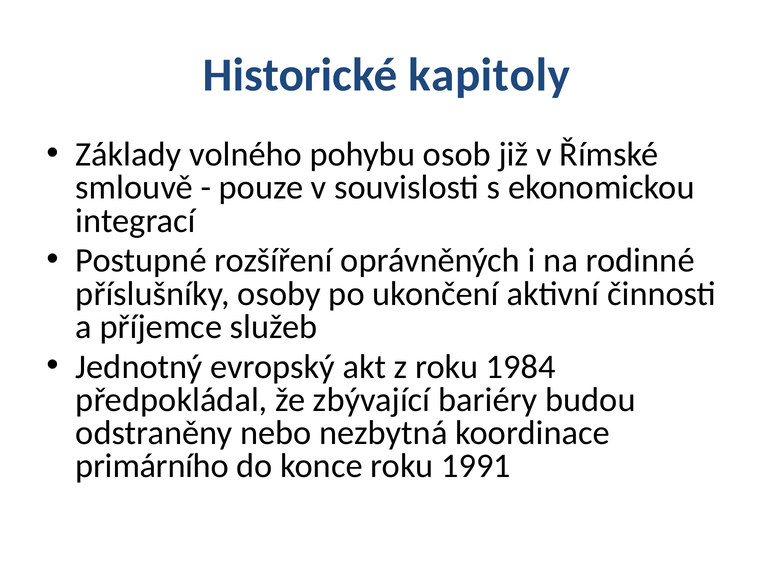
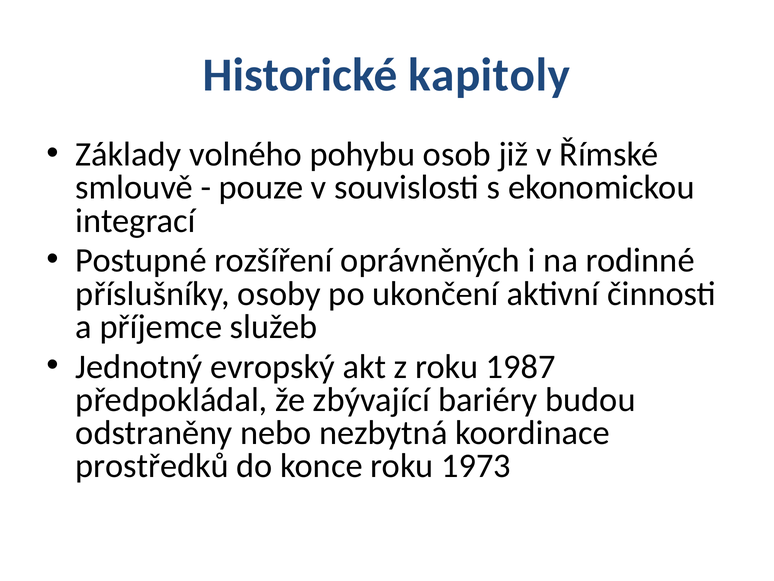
1984: 1984 -> 1987 (521, 366)
primárního: primárního -> prostředků (152, 465)
1991: 1991 -> 1973 (476, 465)
